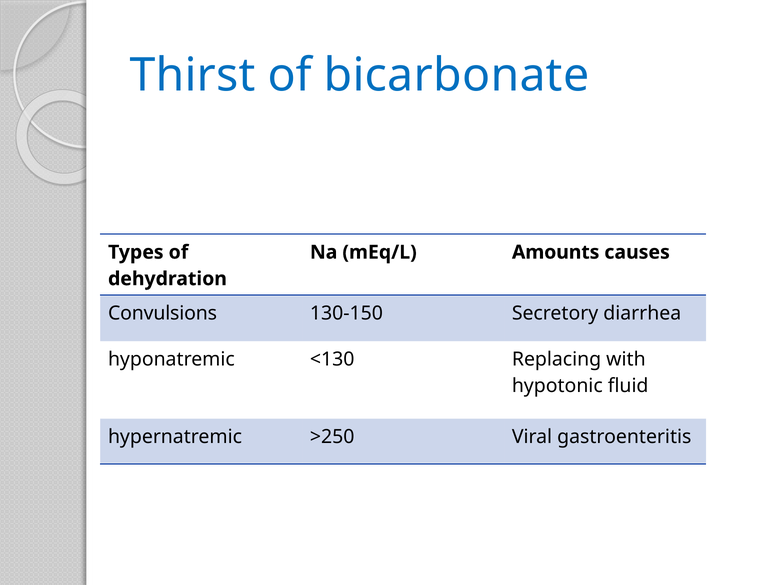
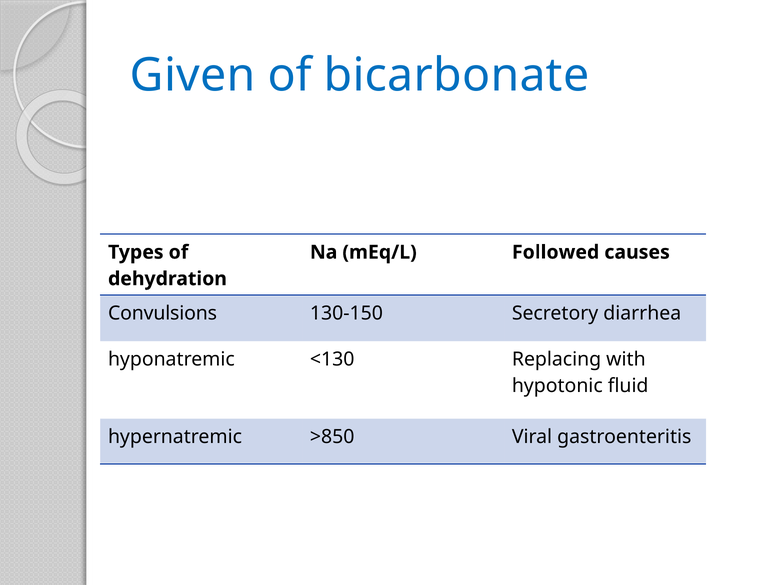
Thirst: Thirst -> Given (193, 75)
Amounts: Amounts -> Followed (556, 252)
>250: >250 -> >850 (332, 436)
